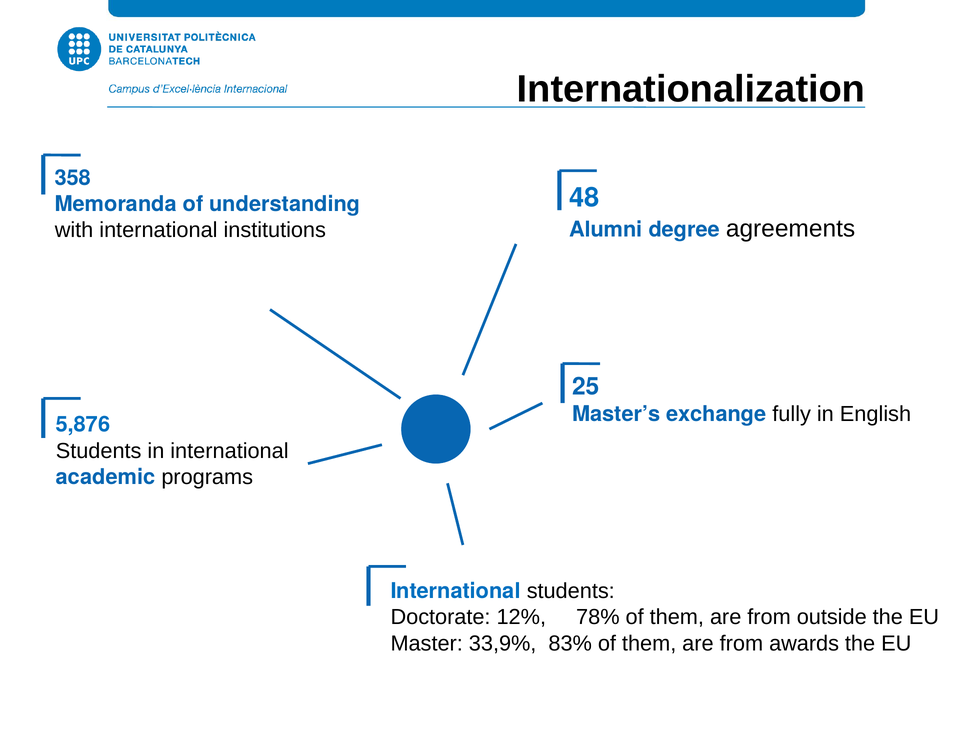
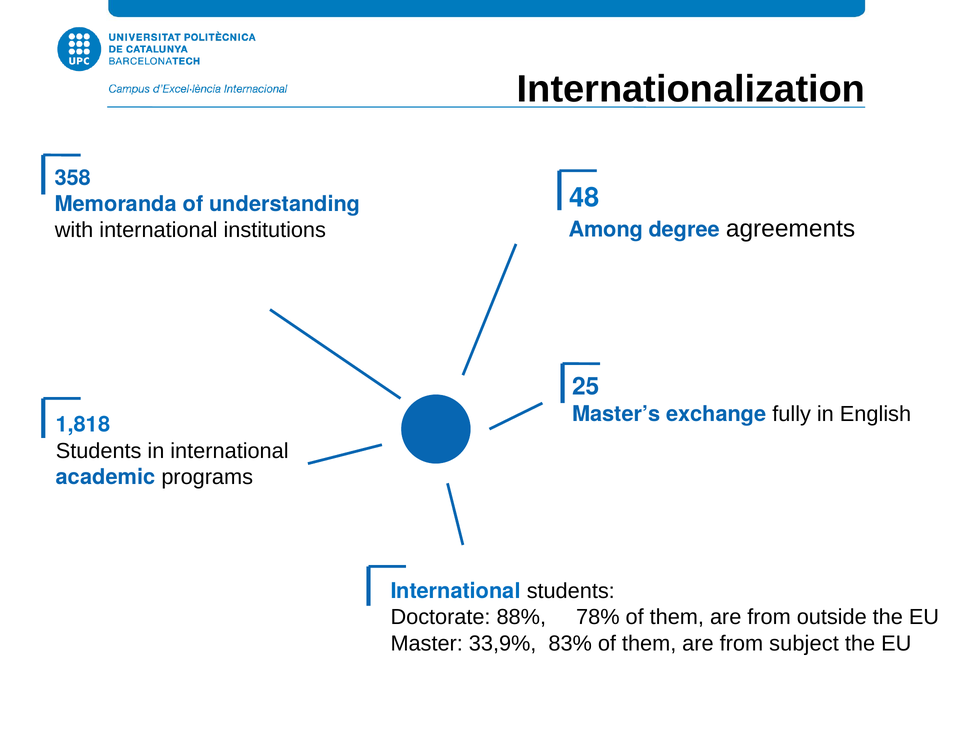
Alumni: Alumni -> Among (606, 230)
5,876: 5,876 -> 1,818 (83, 425)
12%: 12% -> 88% (521, 617)
awards: awards -> subject (804, 643)
